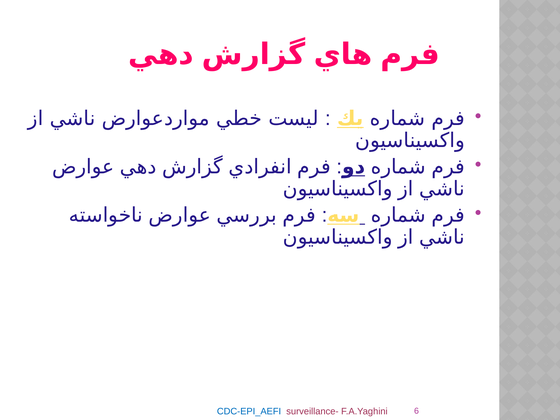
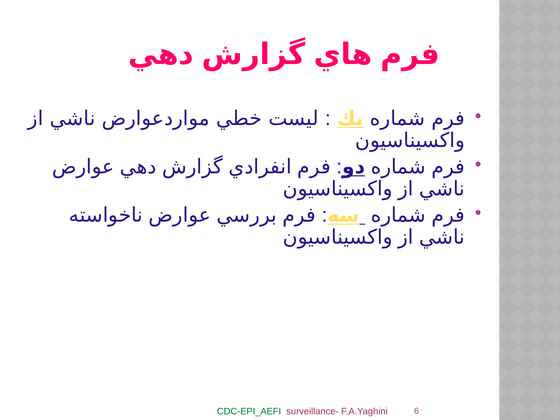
CDC-EPI_AEFI colour: blue -> green (249, 411)
